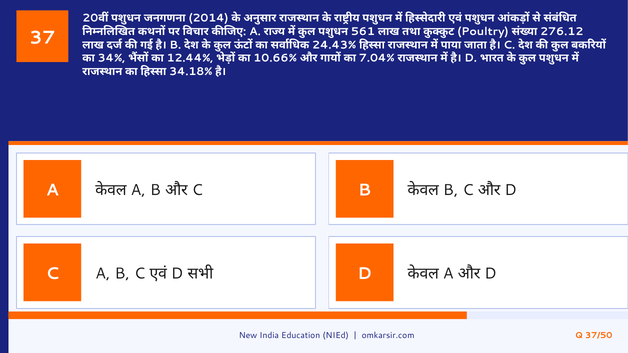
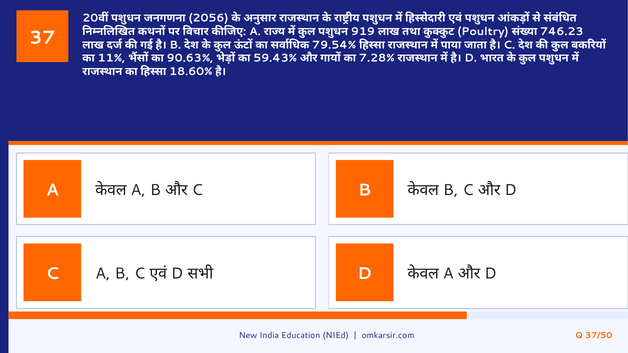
2014: 2014 -> 2056 (208, 18)
561: 561 -> 919 (363, 32)
276.12: 276.12 -> 746.23 (562, 32)
24.43%: 24.43% -> 79.54% (334, 45)
34%: 34% -> 11% (111, 58)
12.44%: 12.44% -> 90.63% (190, 58)
10.66%: 10.66% -> 59.43% (275, 58)
7.04%: 7.04% -> 7.28% (377, 58)
34.18%: 34.18% -> 18.60% (191, 72)
